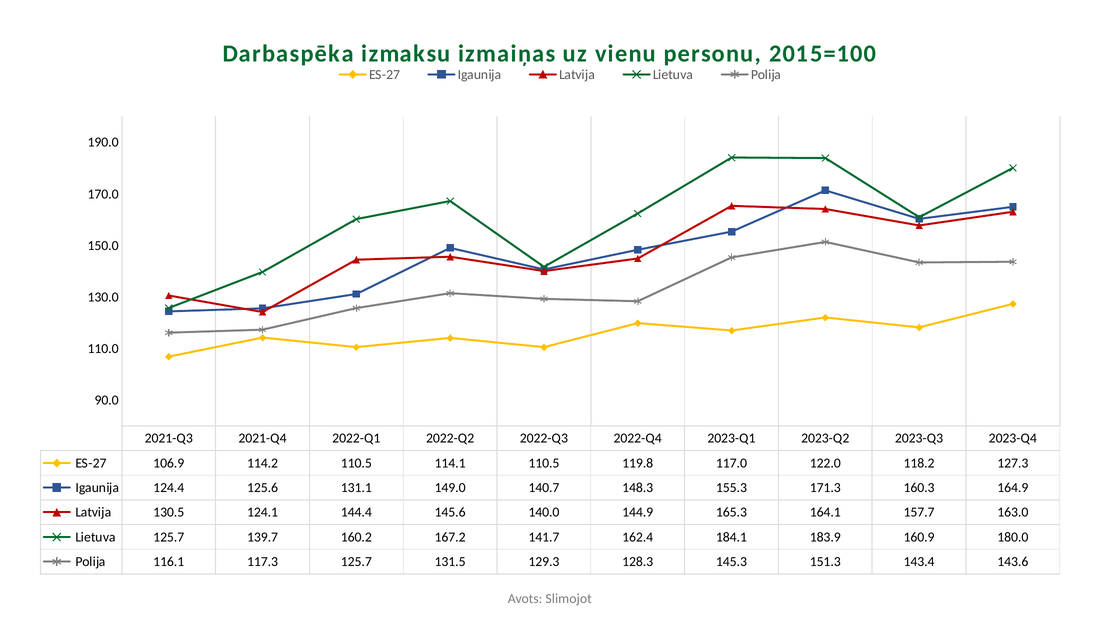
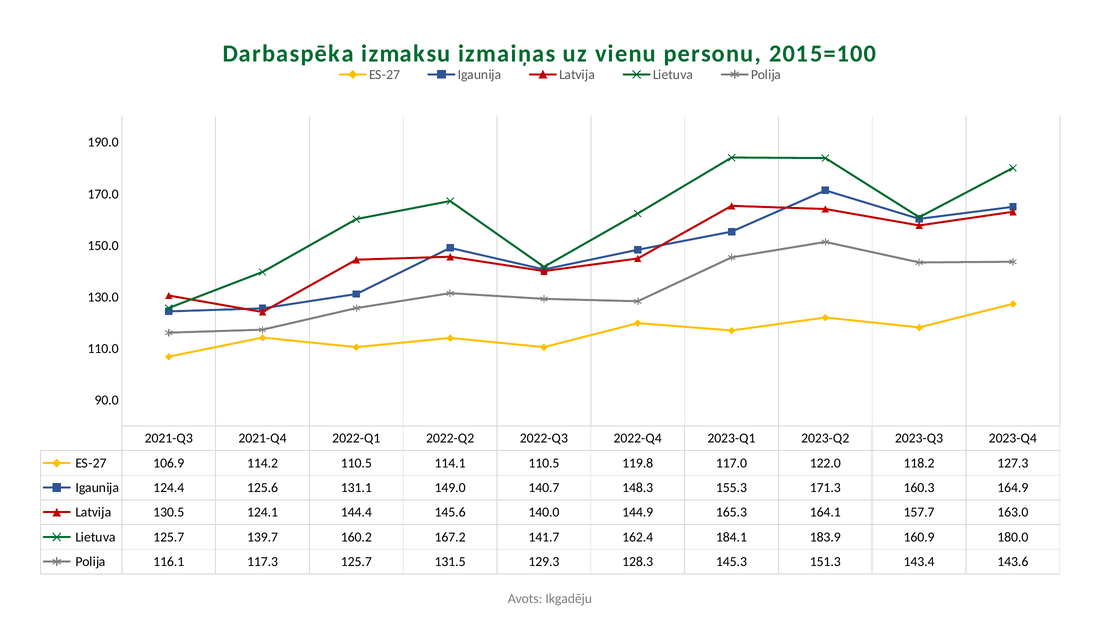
Slimojot: Slimojot -> Ikgadēju (569, 598)
